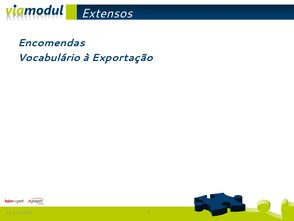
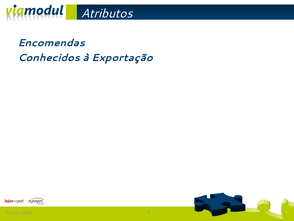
Extensos: Extensos -> Atributos (107, 13)
Vocabulário: Vocabulário -> Conhecidos (49, 58)
